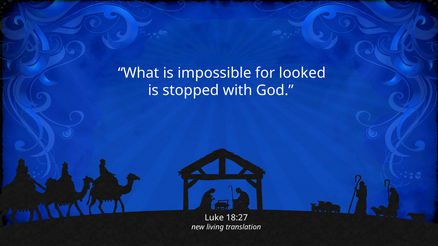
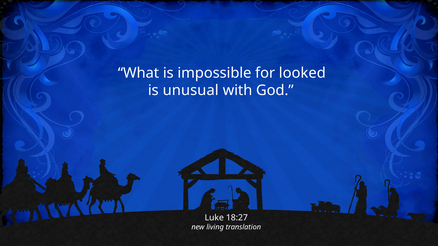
stopped: stopped -> unusual (191, 91)
